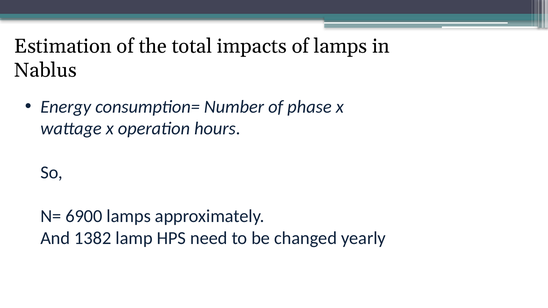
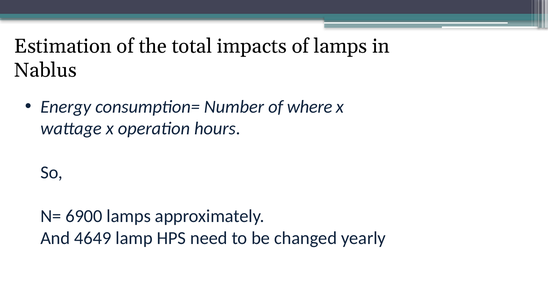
phase: phase -> where (310, 107)
1382: 1382 -> 4649 (93, 238)
